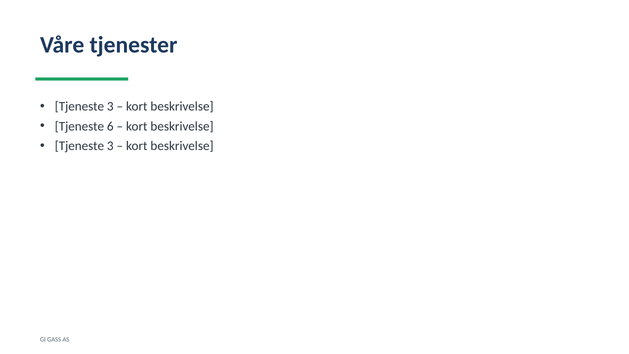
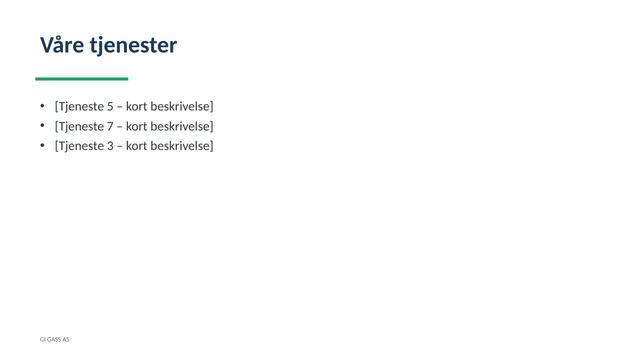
3: 3 -> 5 (110, 107)
6: 6 -> 7 (110, 126)
